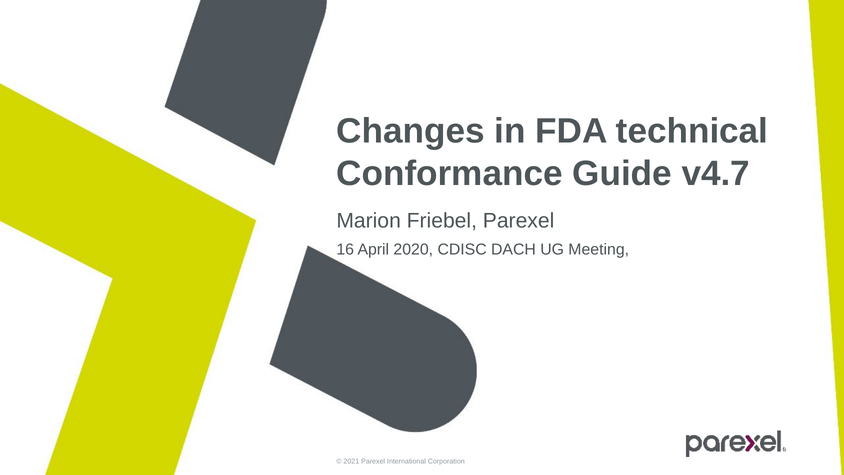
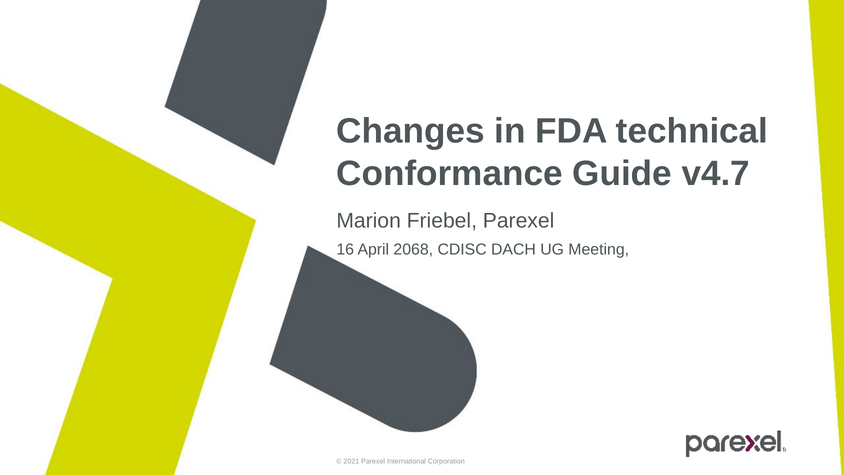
2020: 2020 -> 2068 (413, 250)
